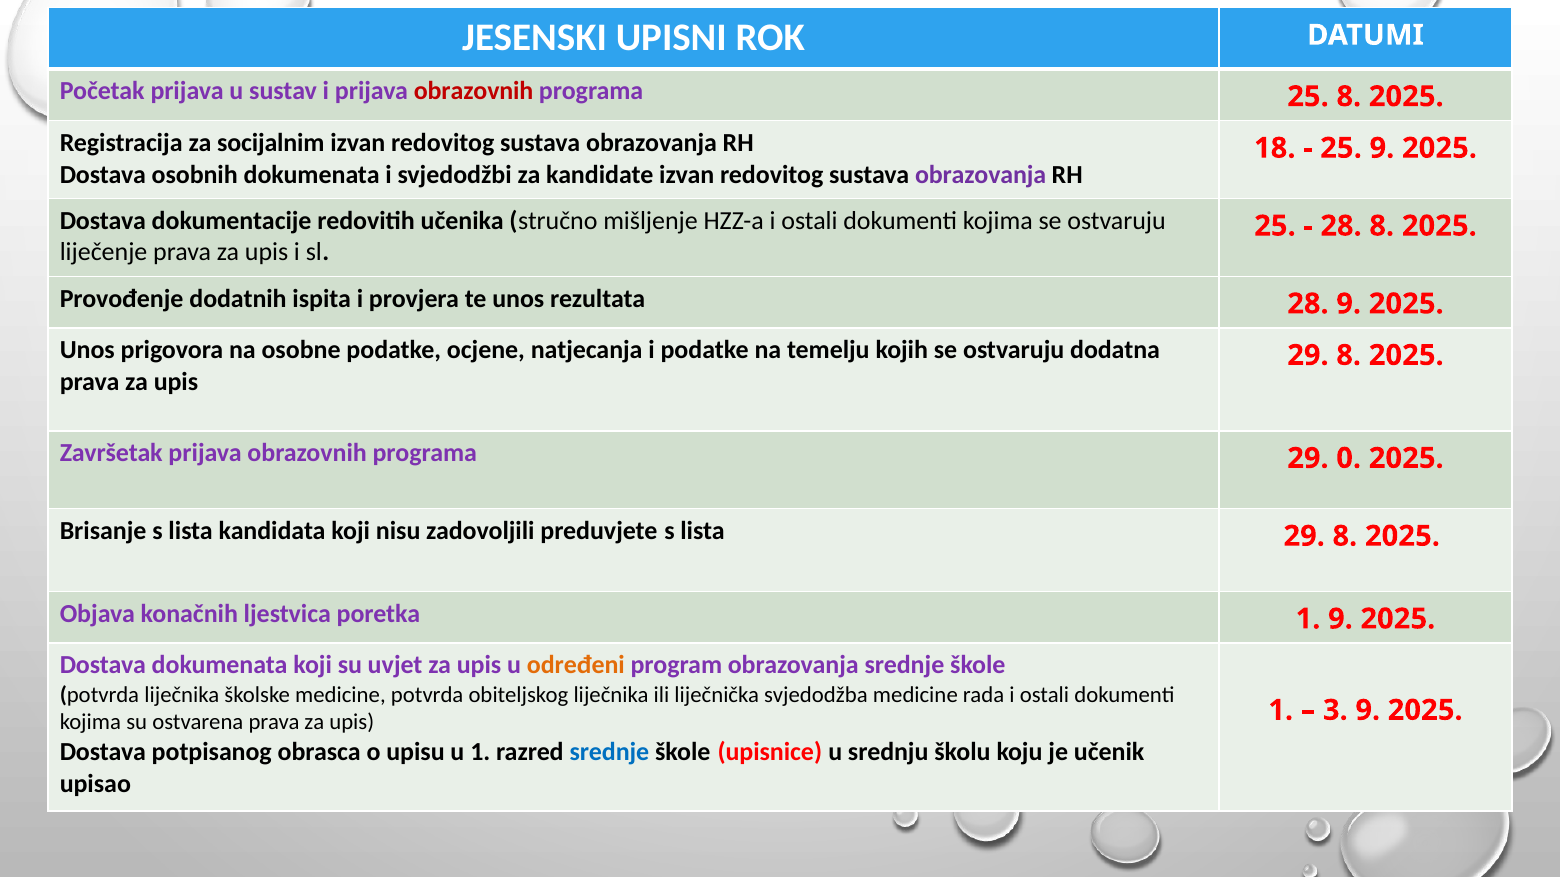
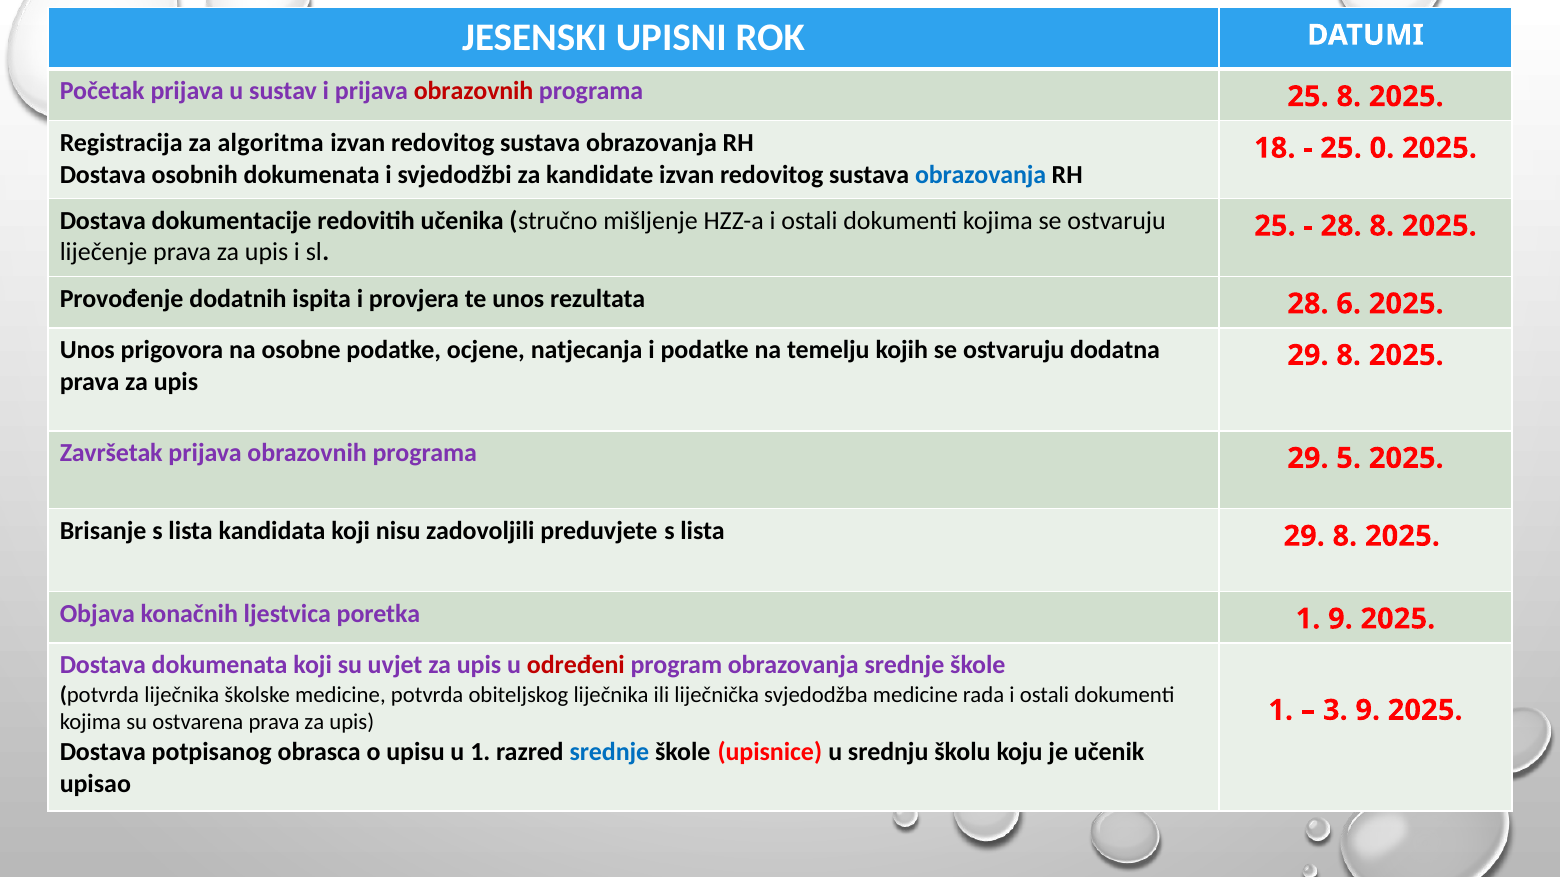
socijalnim: socijalnim -> algoritma (271, 143)
25 9: 9 -> 0 (1382, 148)
obrazovanja colour: purple -> blue (981, 175)
28 9: 9 -> 6 (1349, 304)
0: 0 -> 5 (1349, 458)
određeni colour: orange -> red (576, 665)
